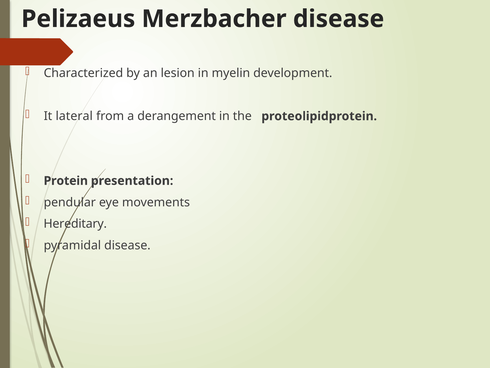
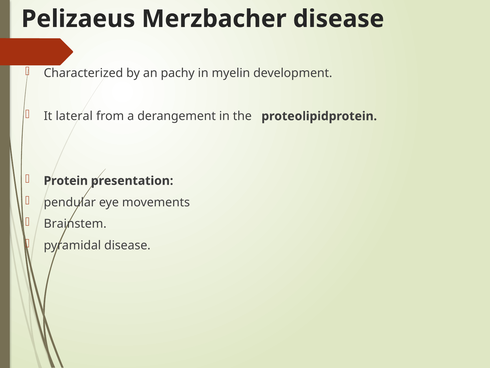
lesion: lesion -> pachy (178, 73)
Hereditary: Hereditary -> Brainstem (75, 224)
